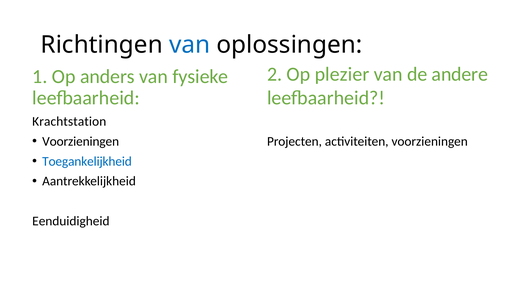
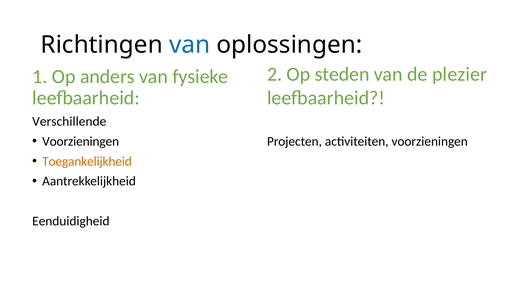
plezier: plezier -> steden (342, 74)
andere: andere -> plezier (460, 74)
Krachtstation: Krachtstation -> Verschillende (69, 122)
Toegankelijkheid colour: blue -> orange (87, 161)
